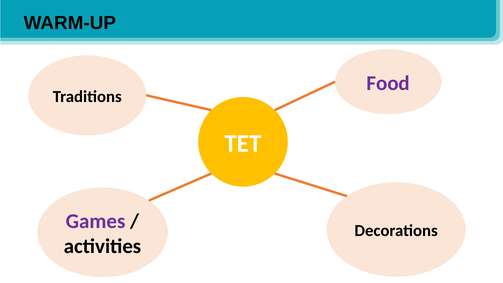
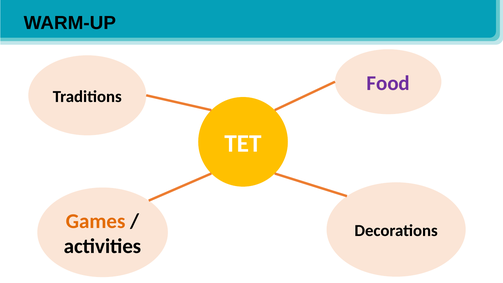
Games colour: purple -> orange (96, 221)
